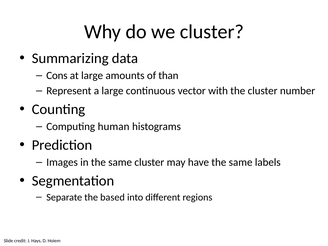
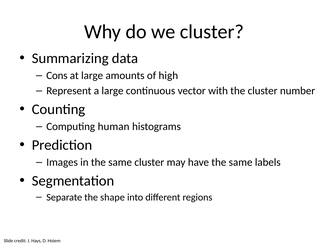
than: than -> high (168, 76)
based: based -> shape (113, 197)
